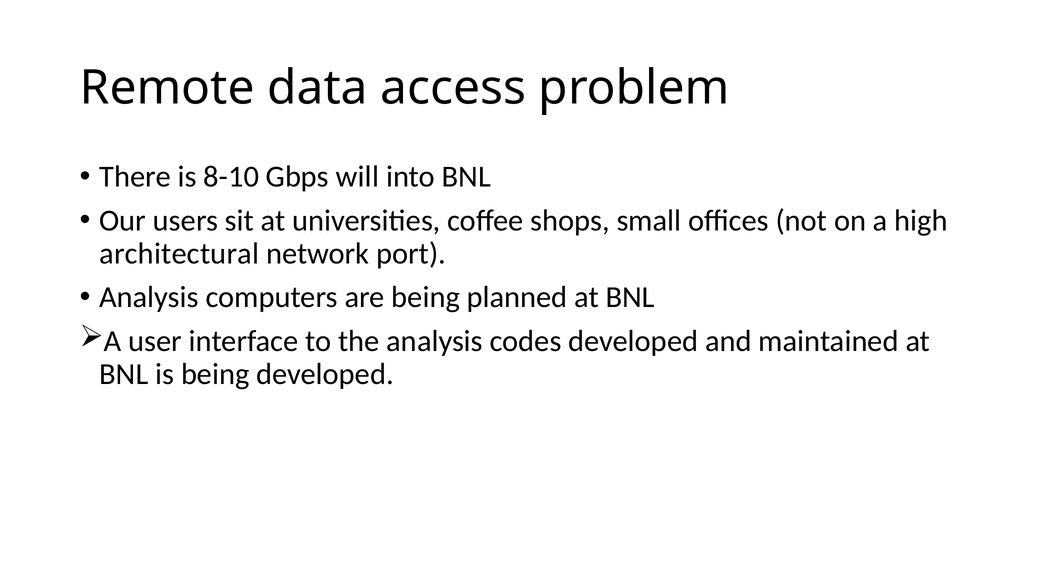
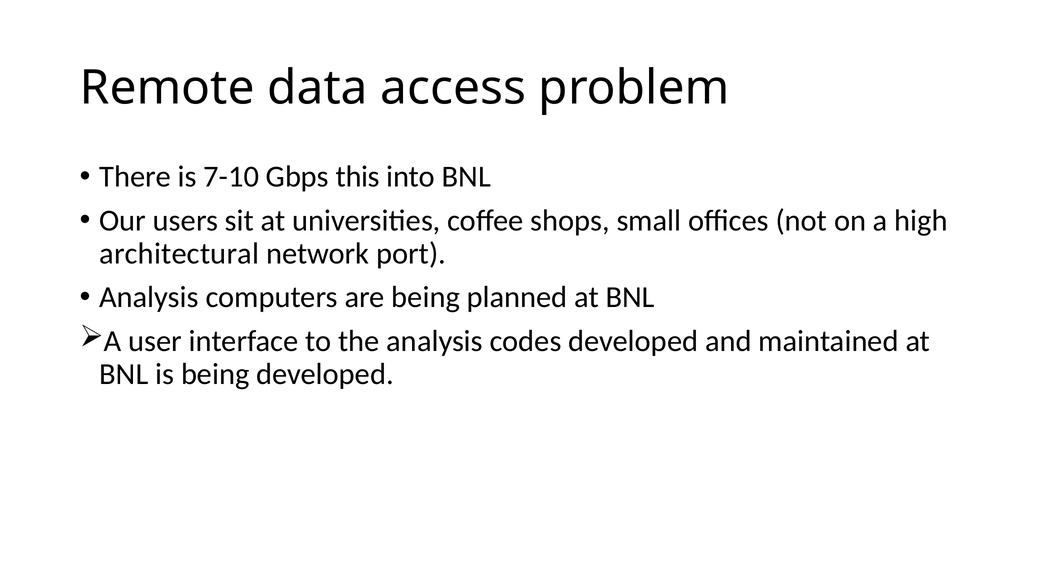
8-10: 8-10 -> 7-10 (231, 177)
will: will -> this (358, 177)
